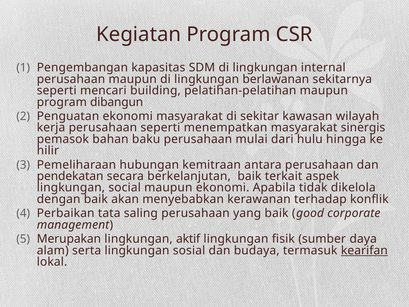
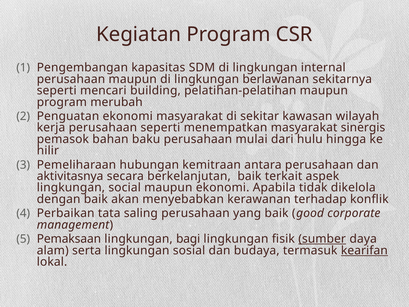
dibangun: dibangun -> merubah (117, 102)
pendekatan: pendekatan -> aktivitasnya (70, 176)
Merupakan: Merupakan -> Pemaksaan (69, 239)
aktif: aktif -> bagi (188, 239)
sumber underline: none -> present (322, 239)
